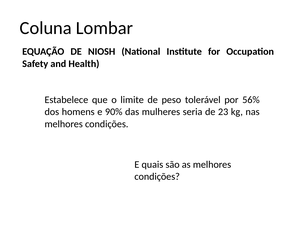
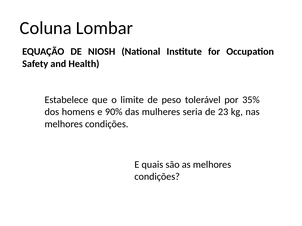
56%: 56% -> 35% (251, 100)
